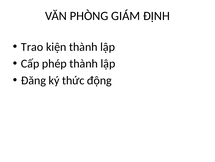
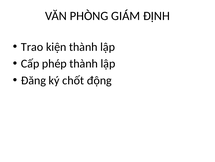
thức: thức -> chốt (73, 80)
